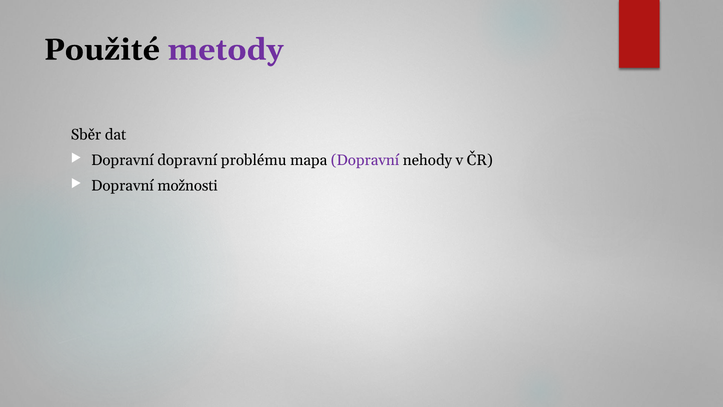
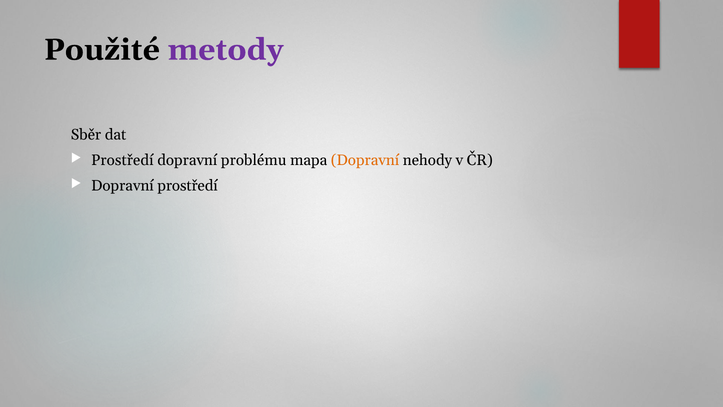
Dopravní: Dopravní -> Prostředí (122, 160)
Dopravní colour: purple -> orange (365, 160)
Dopravní možnosti: možnosti -> prostředí (188, 186)
